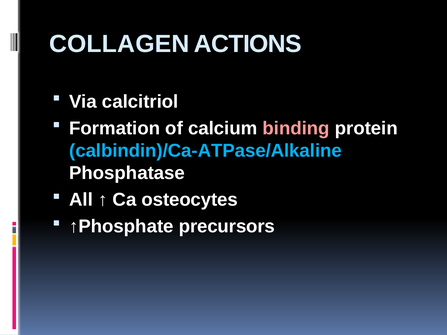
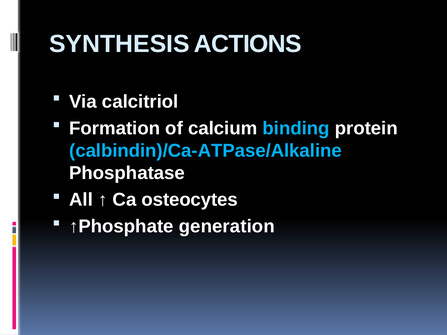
COLLAGEN: COLLAGEN -> SYNTHESIS (119, 44)
binding colour: pink -> light blue (296, 129)
precursors: precursors -> generation (227, 227)
